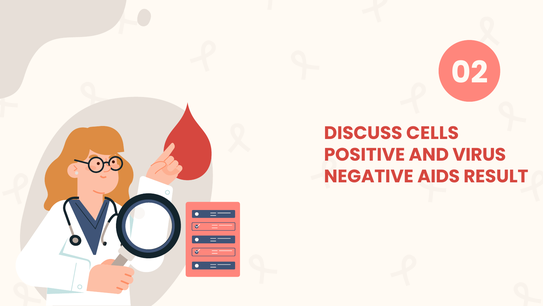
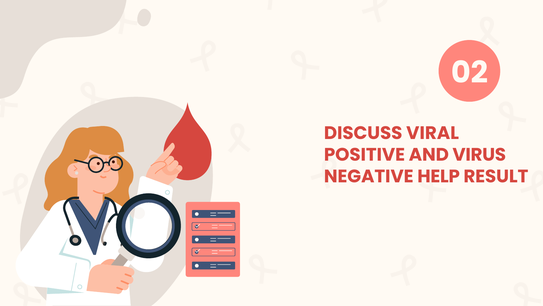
CELLS: CELLS -> VIRAL (433, 133)
AIDS: AIDS -> HELP (439, 176)
